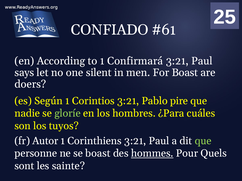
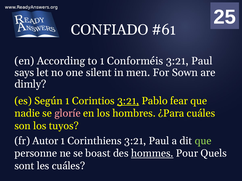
Confirmará: Confirmará -> Conforméis (135, 61)
For Boast: Boast -> Sown (185, 73)
doers: doers -> dimly (30, 84)
3:21 underline: none -> present (128, 101)
pire: pire -> fear (179, 101)
gloríe colour: light green -> pink (68, 114)
les sainte: sainte -> cuáles (68, 166)
